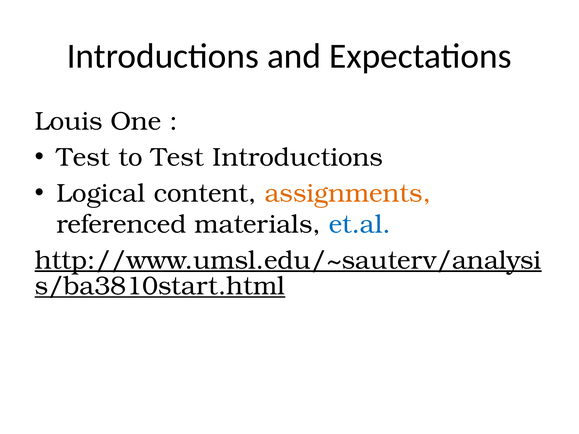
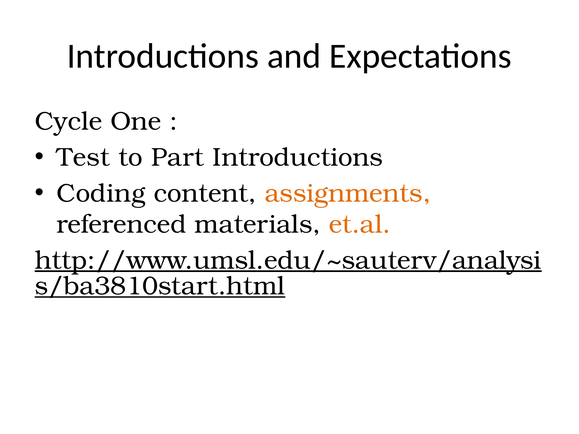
Louis: Louis -> Cycle (68, 121)
to Test: Test -> Part (177, 158)
Logical: Logical -> Coding (101, 194)
et.al colour: blue -> orange (360, 224)
